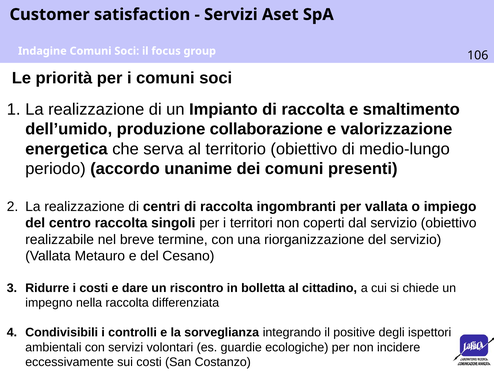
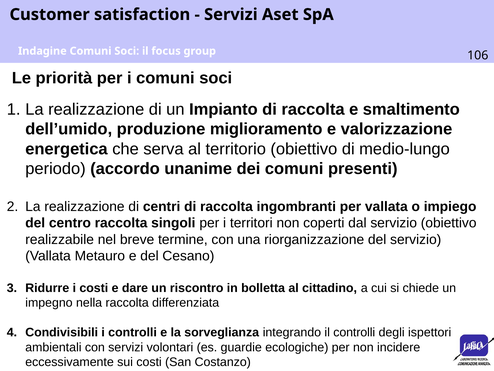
collaborazione: collaborazione -> miglioramento (266, 129)
il positive: positive -> controlli (354, 332)
